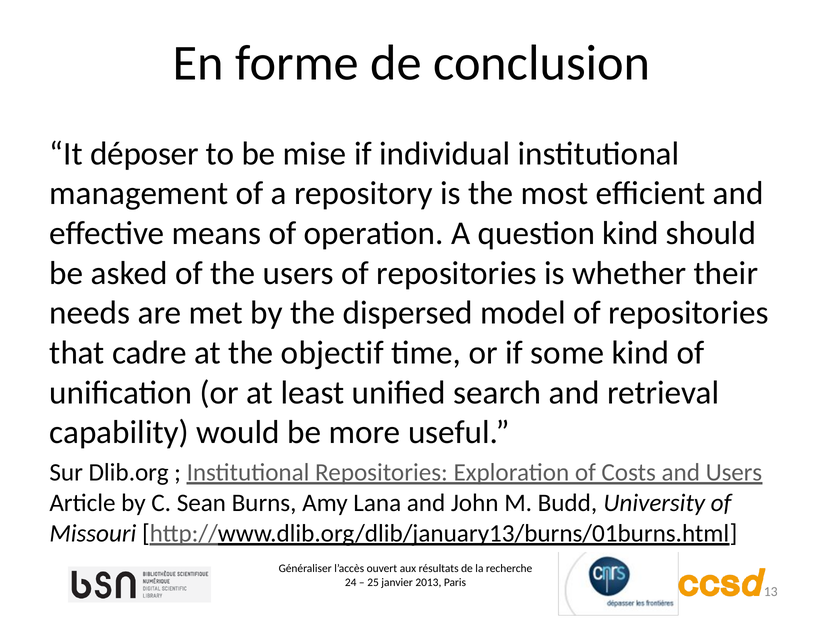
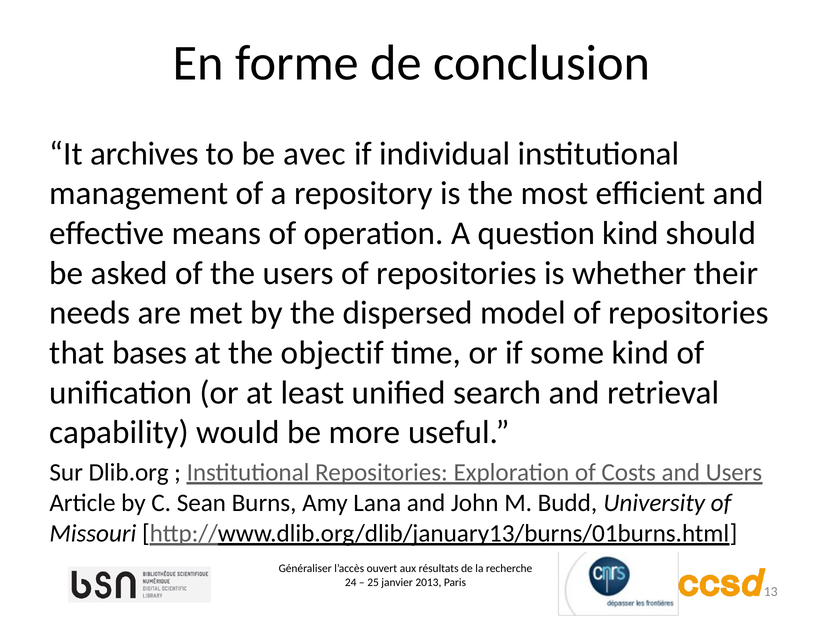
déposer: déposer -> archives (144, 154)
mise: mise -> avec (315, 154)
cadre: cadre -> bases (150, 353)
